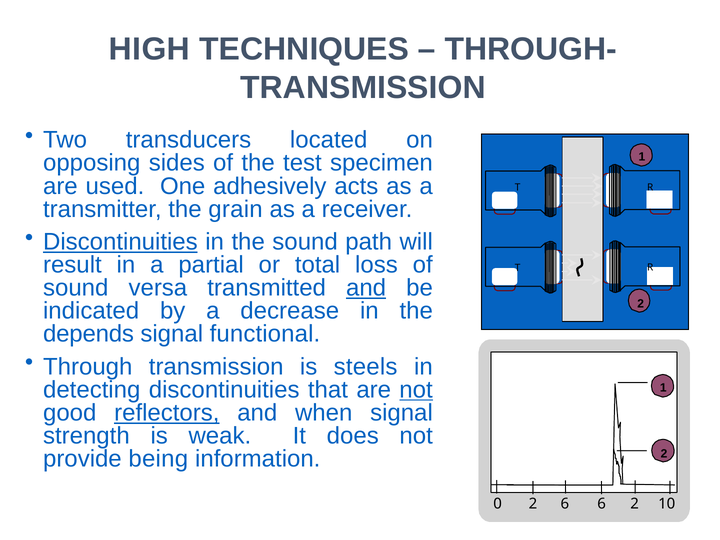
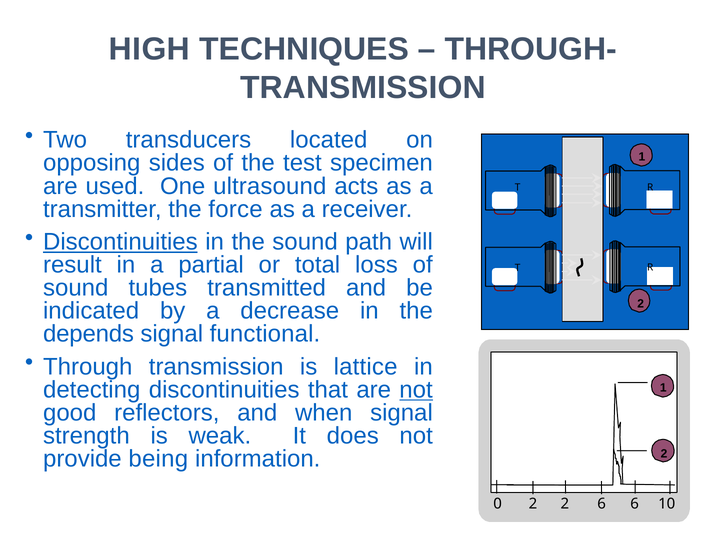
adhesively: adhesively -> ultrasound (270, 186)
grain: grain -> force (236, 209)
versa: versa -> tubes (158, 288)
and underline: present -> none (366, 288)
steels: steels -> lattice (366, 367)
reflectors underline: present -> none (167, 413)
2 6: 6 -> 2 (565, 504)
6 2: 2 -> 6 (635, 504)
